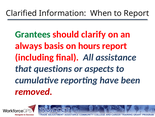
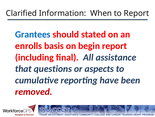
Grantees colour: green -> blue (33, 34)
clarify: clarify -> stated (94, 34)
always: always -> enrolls (29, 46)
hours: hours -> begin (89, 46)
